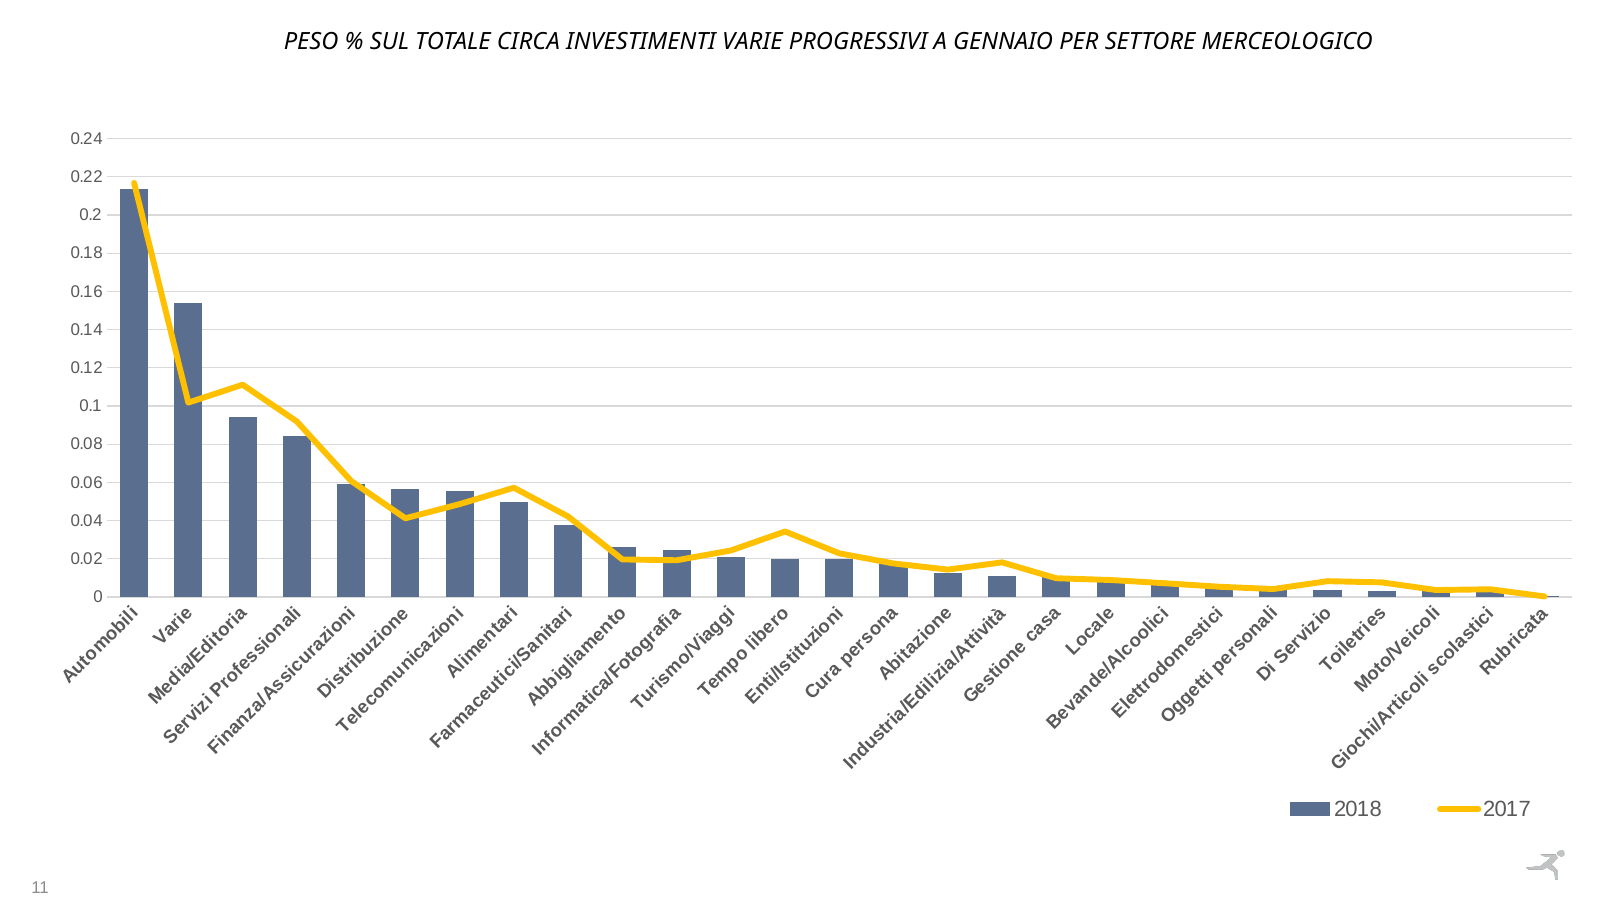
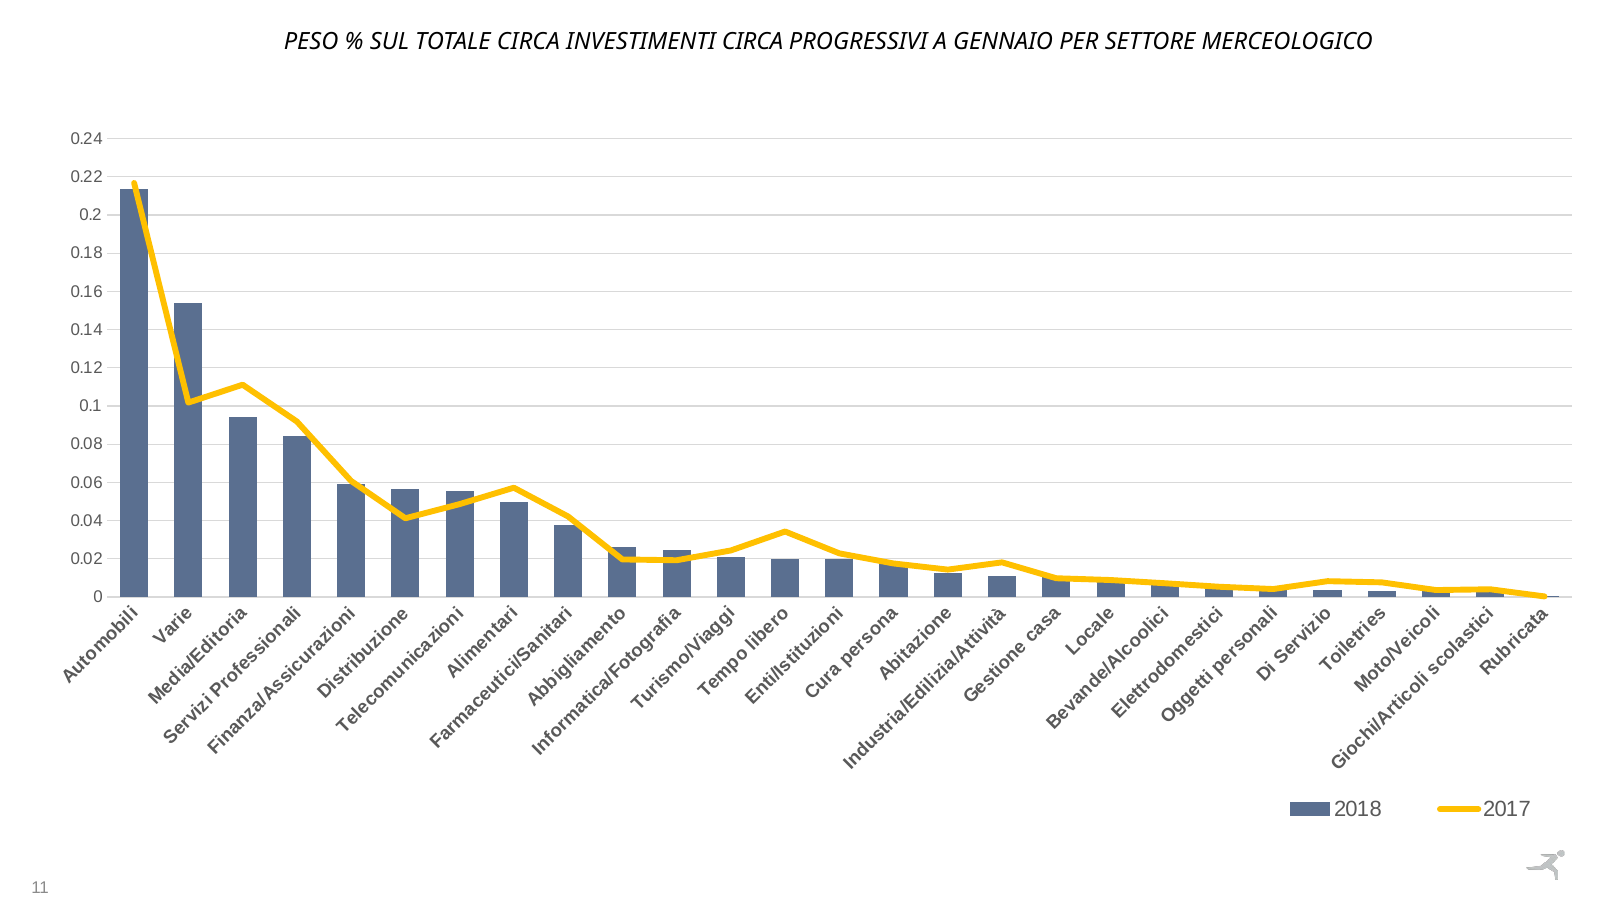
INVESTIMENTI VARIE: VARIE -> CIRCA (753, 42)
